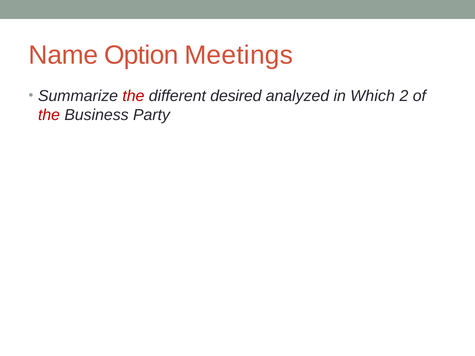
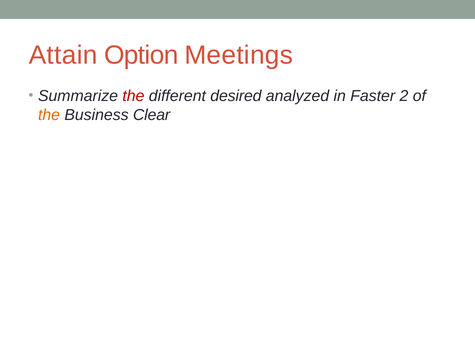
Name: Name -> Attain (63, 55)
Which: Which -> Faster (373, 96)
the colour: red -> orange (49, 115)
Party: Party -> Clear (152, 115)
